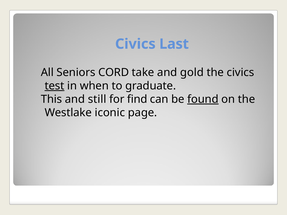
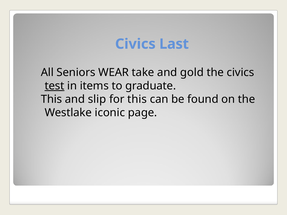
CORD: CORD -> WEAR (114, 73)
when: when -> items (94, 86)
still: still -> slip (97, 99)
for find: find -> this (137, 99)
found underline: present -> none (203, 99)
